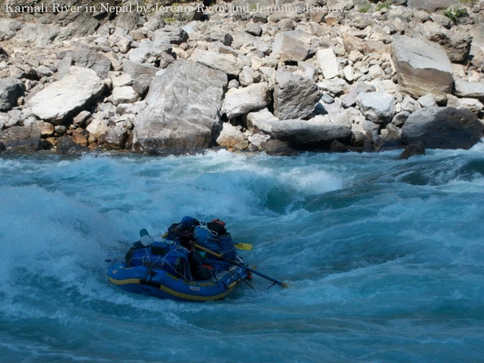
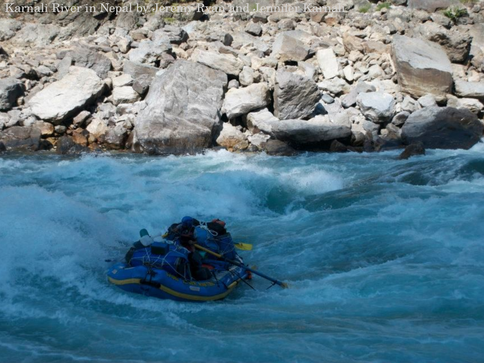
Jennifer Jeremy: Jeremy -> Karnali (324, 8)
